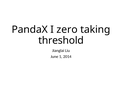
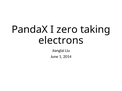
threshold: threshold -> electrons (61, 41)
